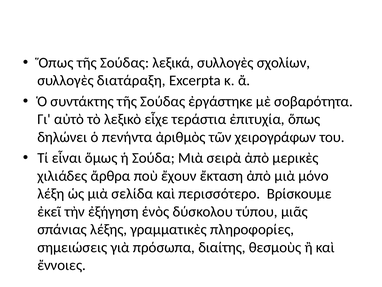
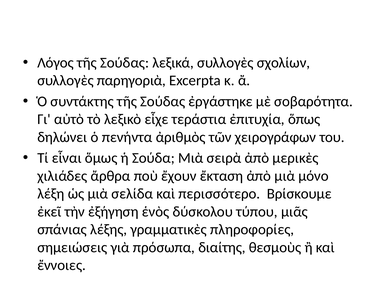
Ὅπως: Ὅπως -> Λόγος (55, 63)
διατάραξη: διατάραξη -> παρηγοριὰ (131, 80)
